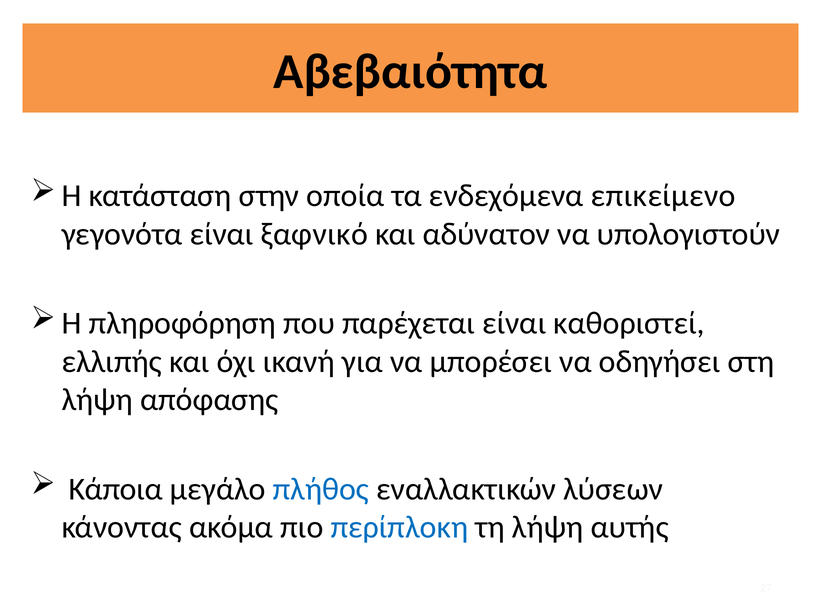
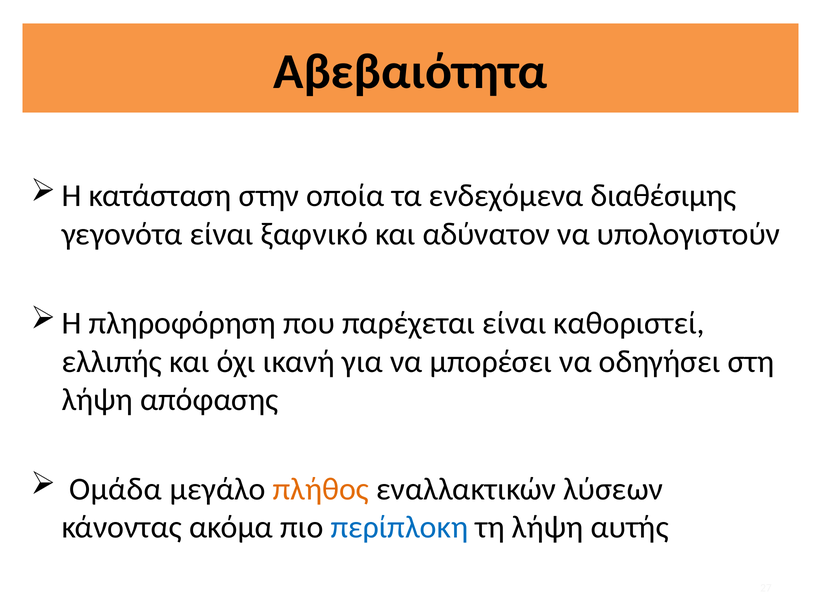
επικείμενο: επικείμενο -> διαθέσιμης (664, 196)
Κάποια: Κάποια -> Ομάδα (116, 489)
πλήθος colour: blue -> orange (321, 489)
